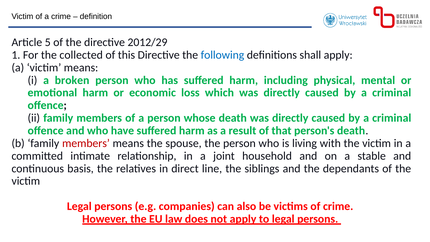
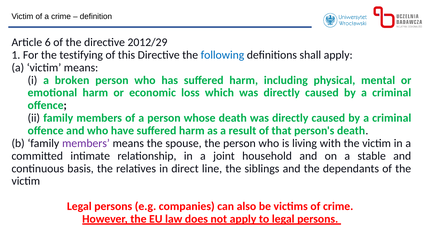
5: 5 -> 6 (48, 42)
collected: collected -> testifying (81, 55)
members colour: red -> purple (86, 143)
